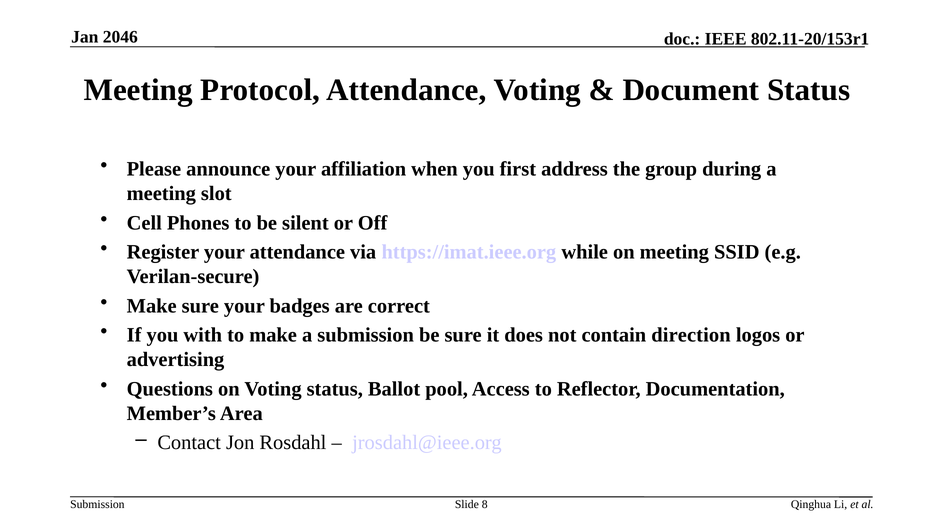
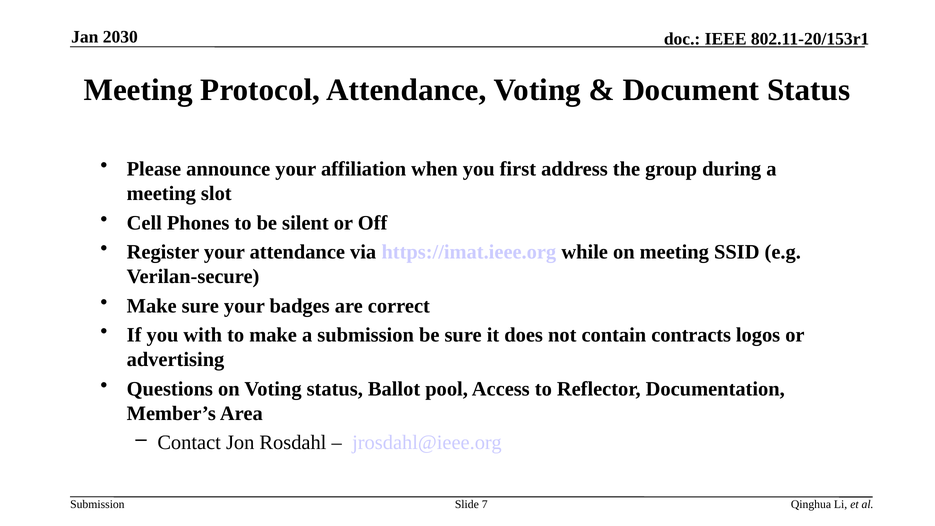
2046: 2046 -> 2030 (120, 37)
direction: direction -> contracts (691, 335)
8: 8 -> 7 (485, 504)
